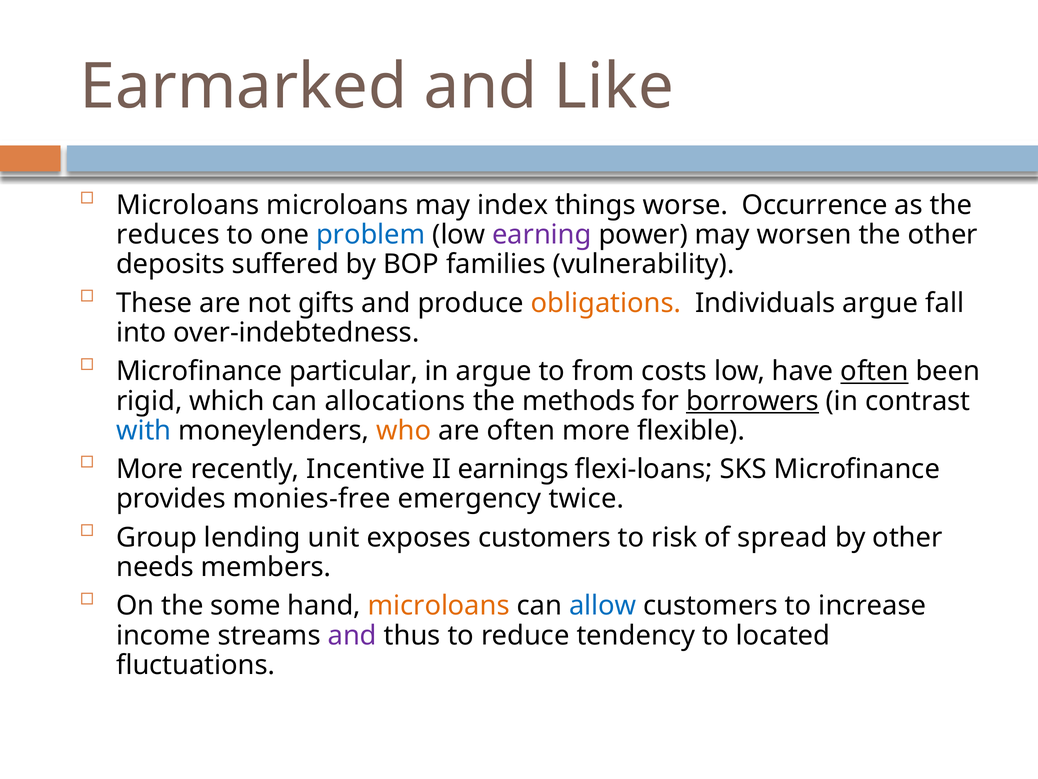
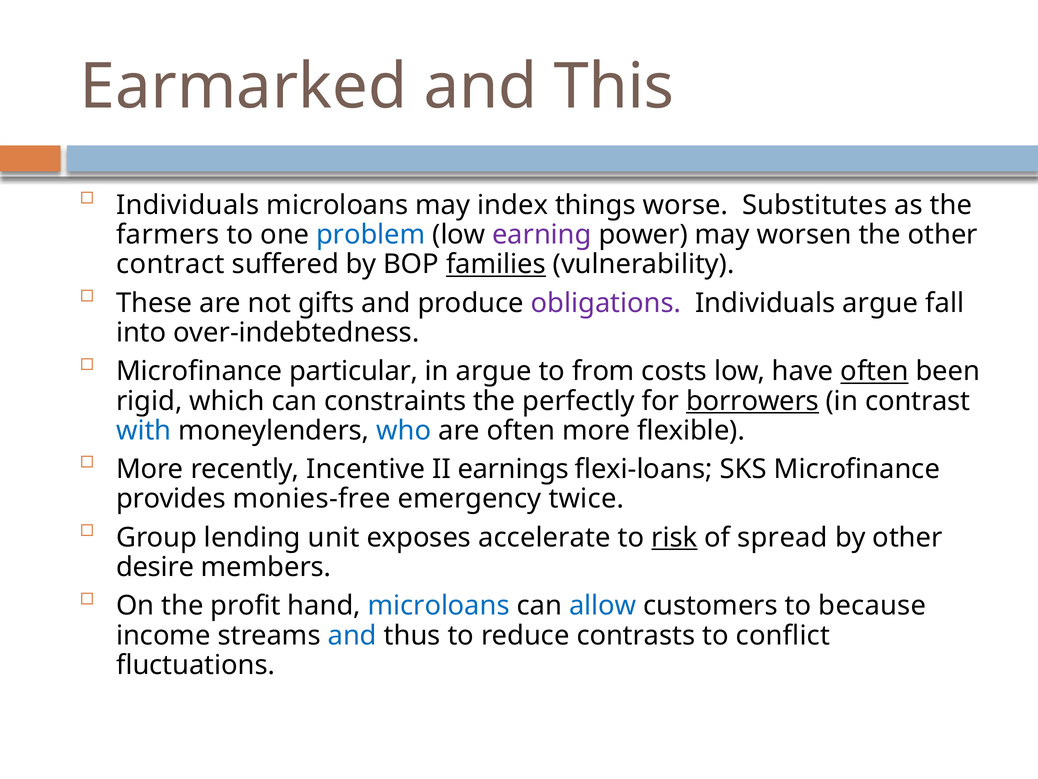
Like: Like -> This (614, 87)
Microloans: Microloans -> Individuals (188, 205)
Occurrence: Occurrence -> Substitutes (815, 205)
reduces: reduces -> farmers (168, 235)
deposits: deposits -> contract (170, 264)
families underline: none -> present (496, 264)
obligations colour: orange -> purple (606, 303)
allocations: allocations -> constraints (395, 401)
methods: methods -> perfectly (579, 401)
who colour: orange -> blue (404, 430)
exposes customers: customers -> accelerate (544, 537)
risk underline: none -> present (674, 537)
needs: needs -> desire (155, 567)
some: some -> profit (246, 606)
microloans colour: orange -> blue (439, 606)
increase: increase -> because (872, 606)
and colour: purple -> blue (352, 635)
tendency: tendency -> contrasts (636, 635)
located: located -> conflict (783, 635)
